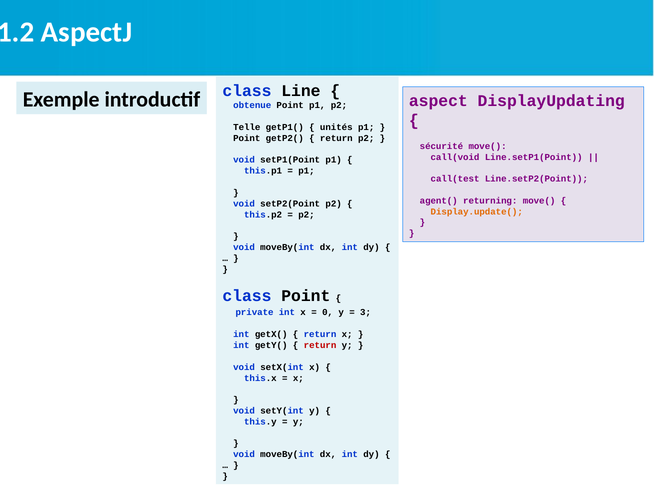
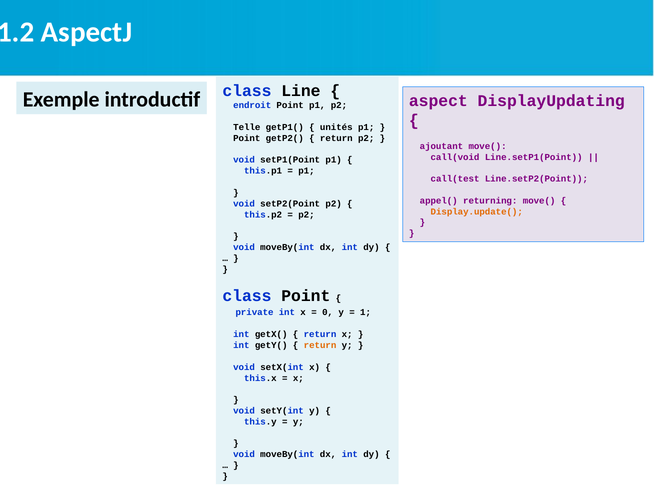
obtenue: obtenue -> endroit (252, 106)
sécurité: sécurité -> ajoutant (441, 146)
agent(: agent( -> appel( (439, 201)
3: 3 -> 1 (366, 313)
return colour: red -> orange (320, 346)
